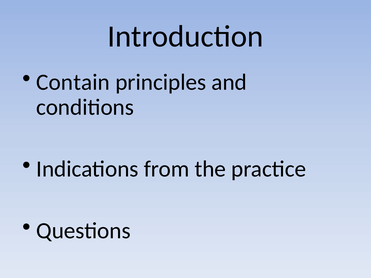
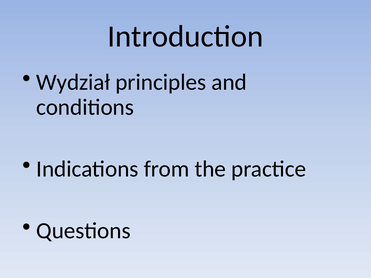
Contain: Contain -> Wydział (73, 82)
